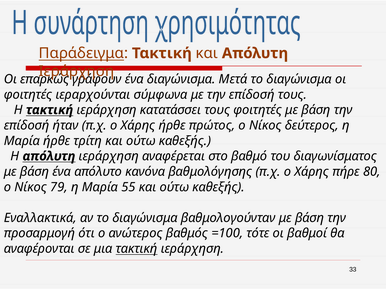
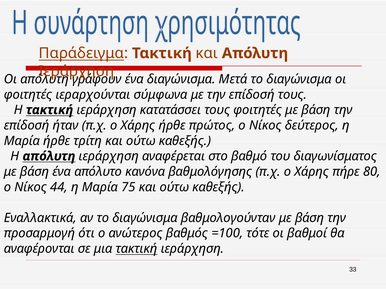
Οι επαρκώς: επαρκώς -> απόλυτη (45, 79)
79: 79 -> 44 (59, 187)
55: 55 -> 75 (128, 187)
